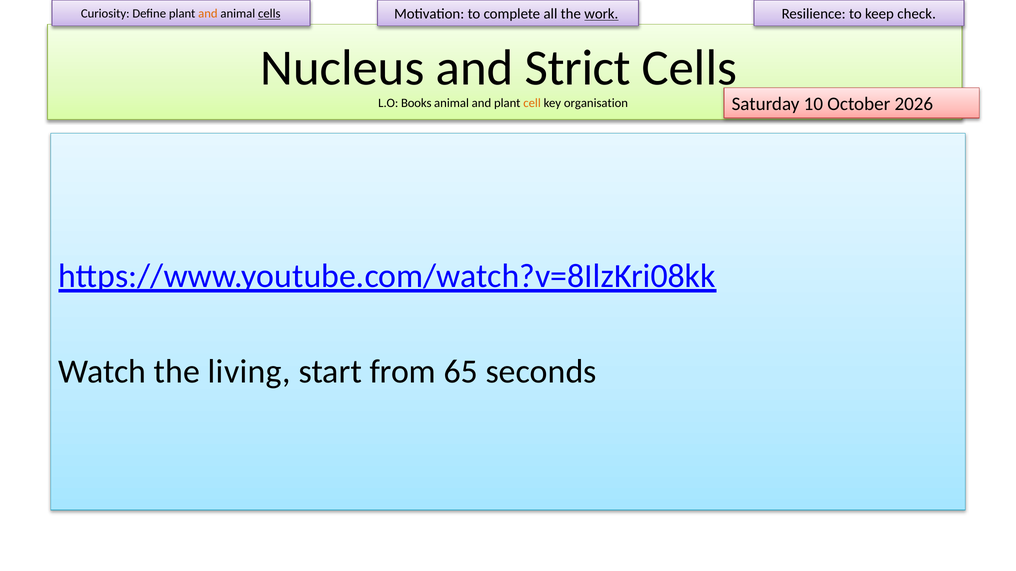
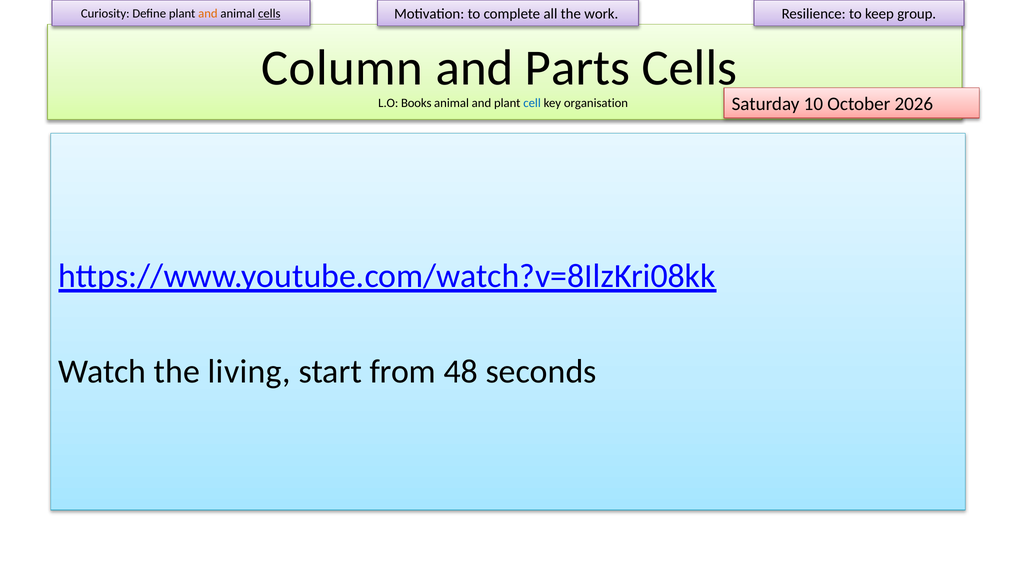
work underline: present -> none (601, 14)
check: check -> group (917, 14)
Nucleus: Nucleus -> Column (342, 68)
Strict: Strict -> Parts (578, 68)
cell colour: orange -> blue (532, 103)
65: 65 -> 48 (461, 372)
